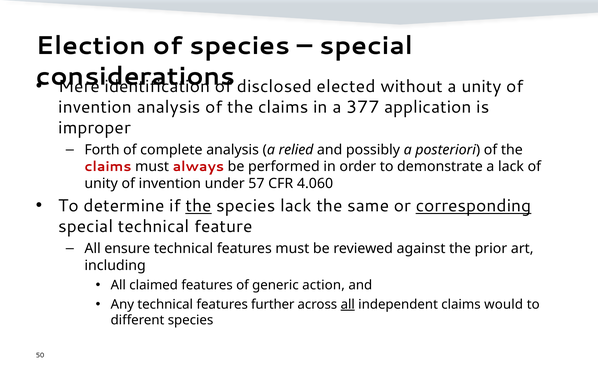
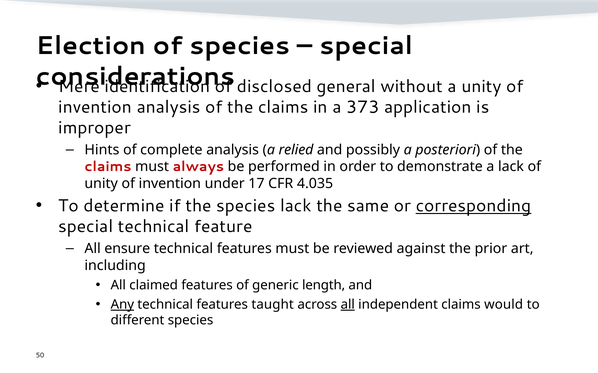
elected: elected -> general (346, 87)
377: 377 -> 373 (363, 107)
Forth: Forth -> Hints (102, 150)
57: 57 -> 17 (256, 184)
4.060: 4.060 -> 4.035 (315, 184)
the underline: present -> none (199, 206)
action: action -> length (324, 286)
Any underline: none -> present (122, 305)
further: further -> taught (273, 305)
